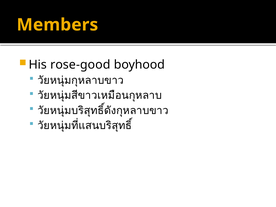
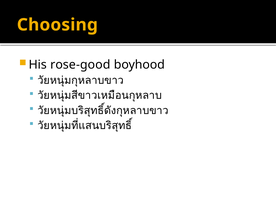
Members: Members -> Choosing (57, 25)
